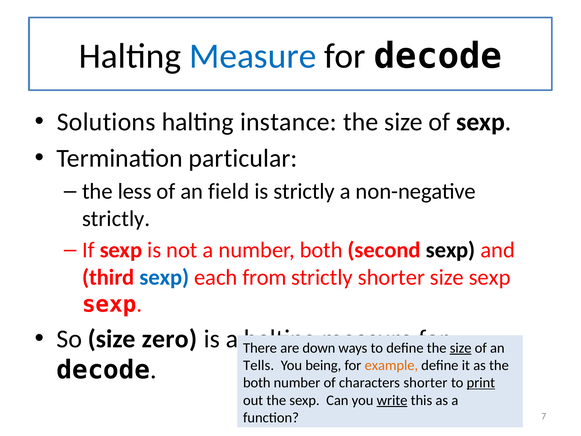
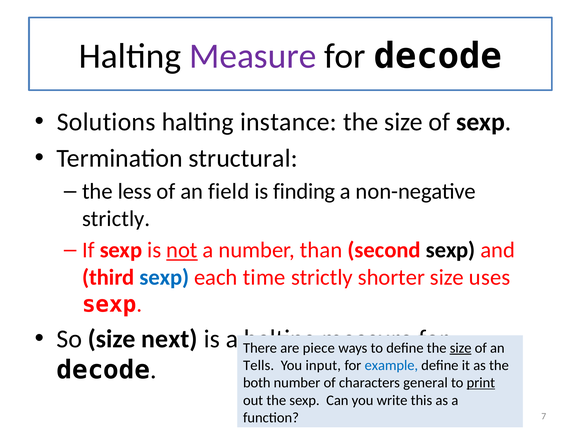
Measure colour: blue -> purple (253, 56)
particular: particular -> structural (243, 158)
is strictly: strictly -> finding (304, 191)
not underline: none -> present (182, 250)
number both: both -> than (321, 250)
from: from -> time (264, 277)
size sexp: sexp -> uses (490, 277)
zero: zero -> next (169, 339)
down: down -> piece (319, 348)
being: being -> input (323, 365)
example colour: orange -> blue (391, 365)
characters shorter: shorter -> general (425, 383)
write underline: present -> none (392, 400)
